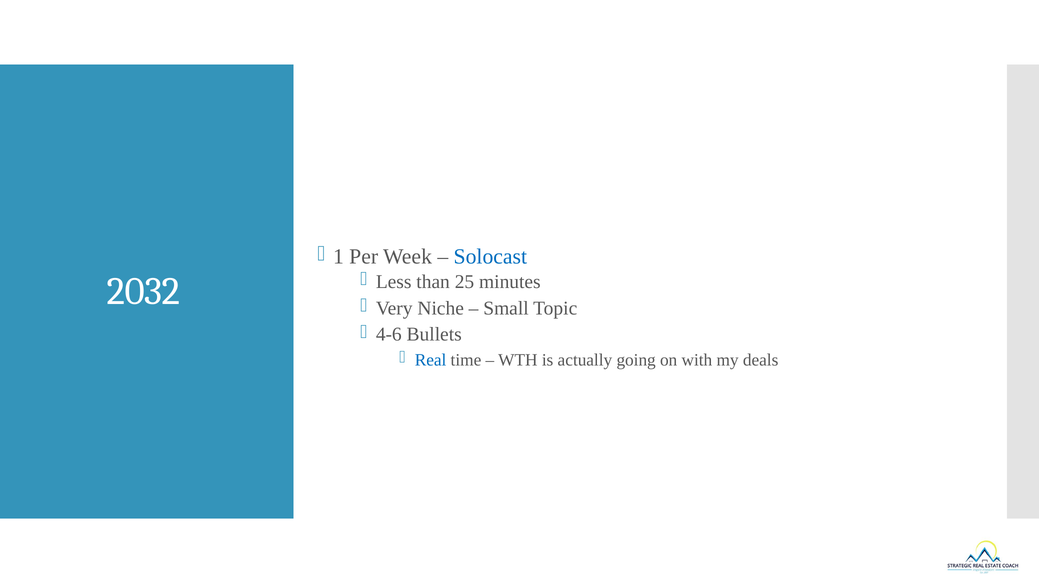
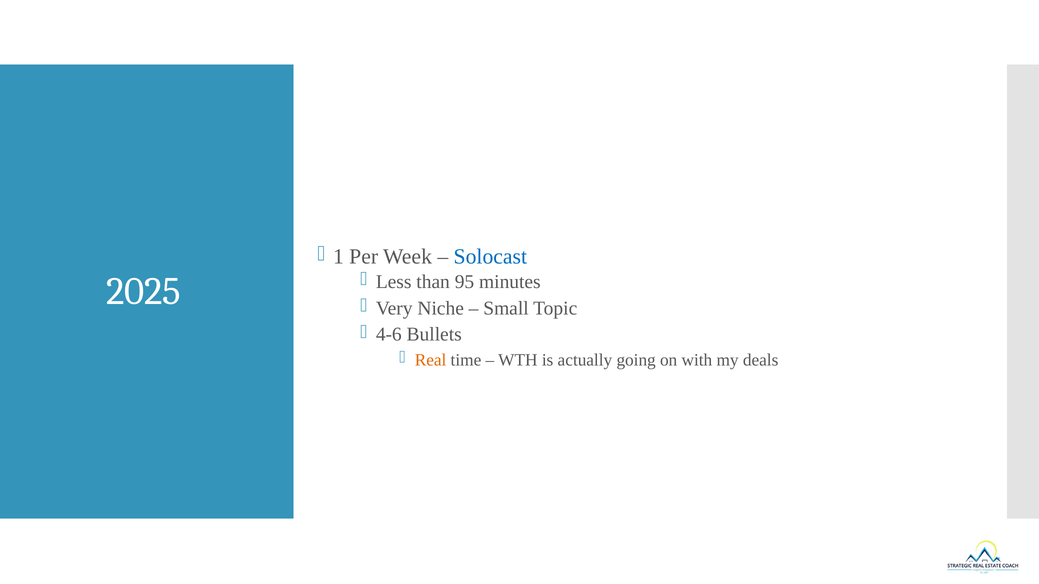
25: 25 -> 95 (464, 282)
2032: 2032 -> 2025 (143, 292)
Real colour: blue -> orange (431, 360)
